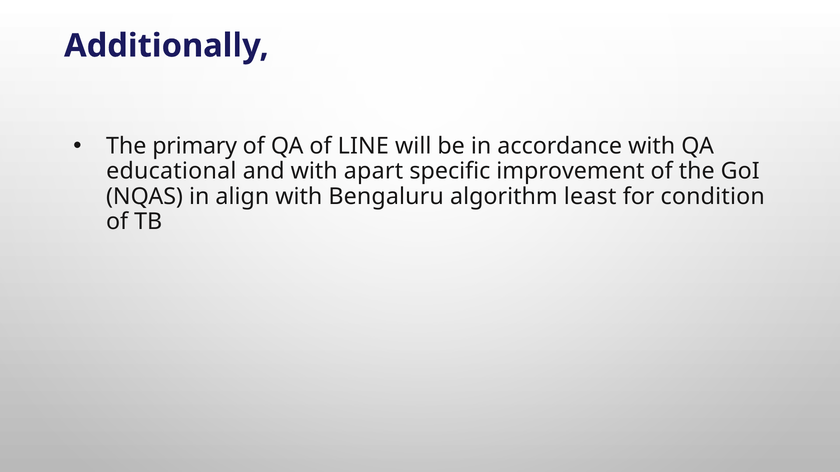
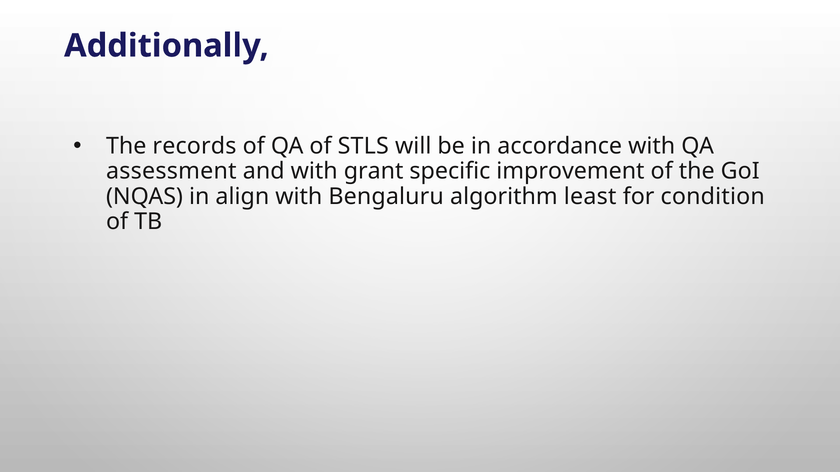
primary: primary -> records (194, 146)
LINE: LINE -> STLS (363, 146)
educational: educational -> assessment (171, 171)
apart: apart -> grant (374, 171)
